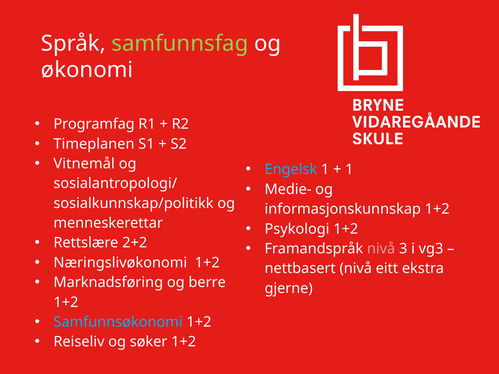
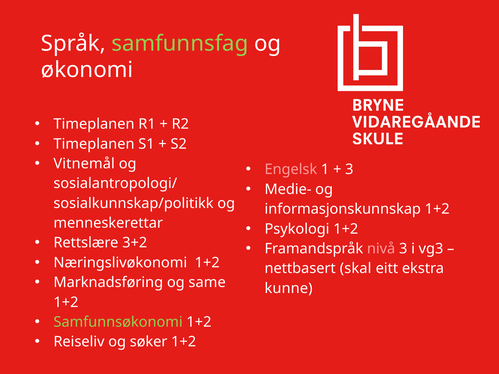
Programfag: Programfag -> Timeplanen (94, 124)
Engelsk colour: light blue -> pink (291, 170)
1: 1 -> 3 (349, 170)
2+2: 2+2 -> 3+2 (135, 243)
nettbasert nivå: nivå -> skal (356, 269)
berre: berre -> same (207, 283)
gjerne: gjerne -> kunne (289, 288)
Samfunnsøkonomi colour: light blue -> light green (118, 322)
